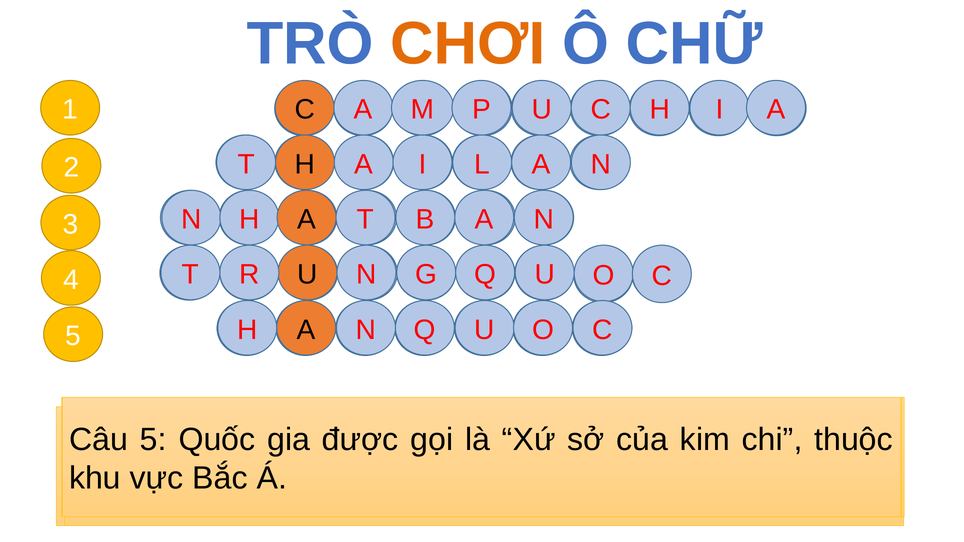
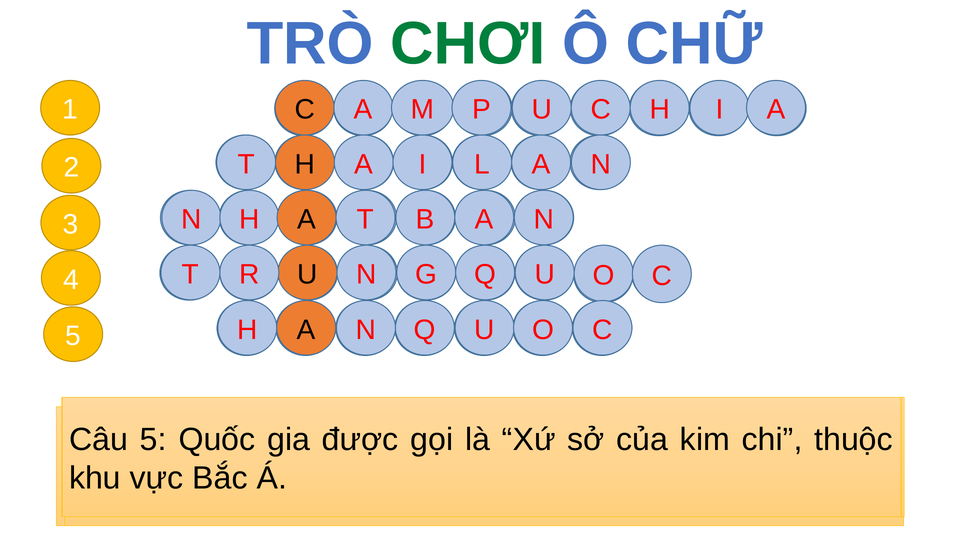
CHƠI colour: orange -> green (468, 44)
